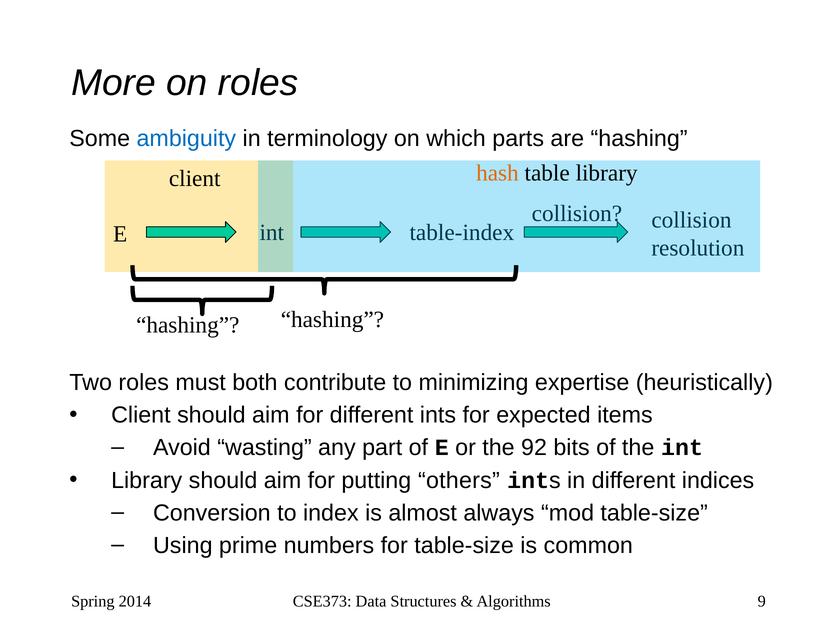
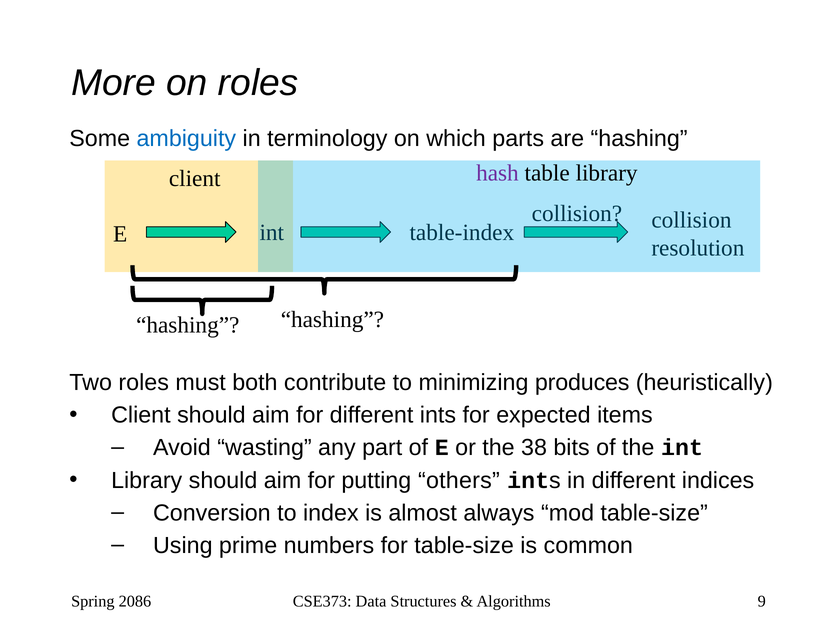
hash colour: orange -> purple (497, 173)
expertise: expertise -> produces (582, 382)
92: 92 -> 38 (534, 448)
2014: 2014 -> 2086 (135, 601)
